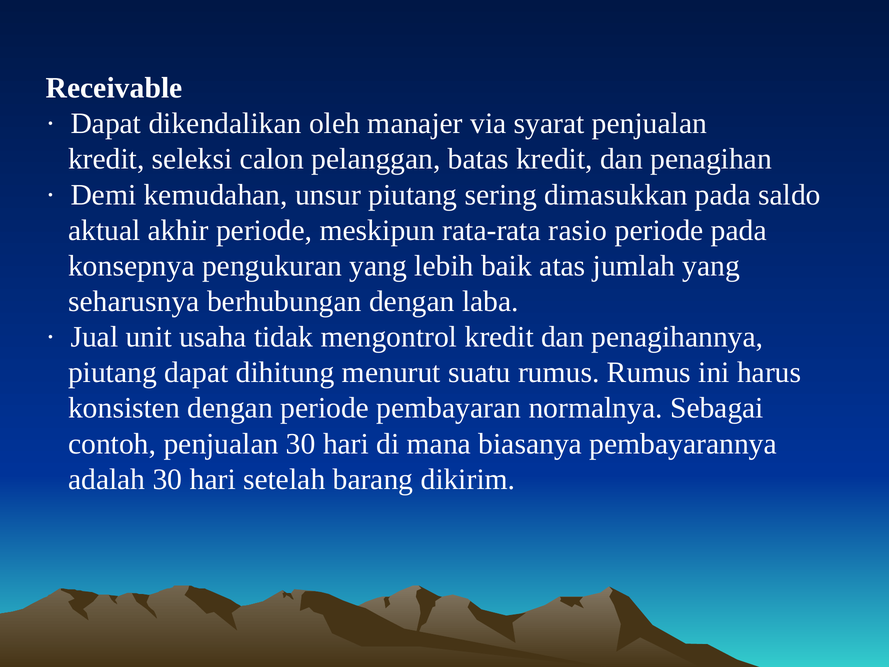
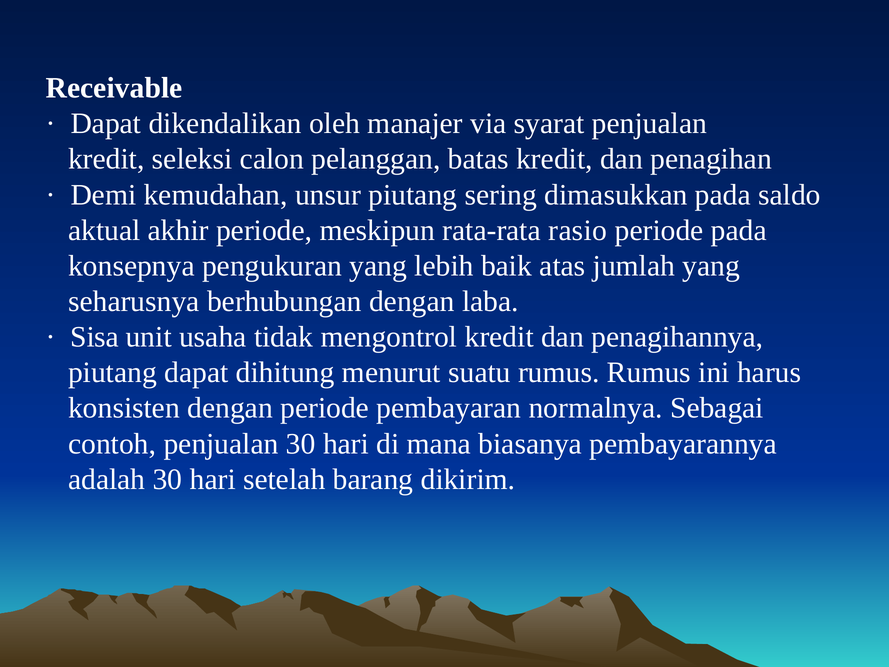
Jual: Jual -> Sisa (95, 337)
